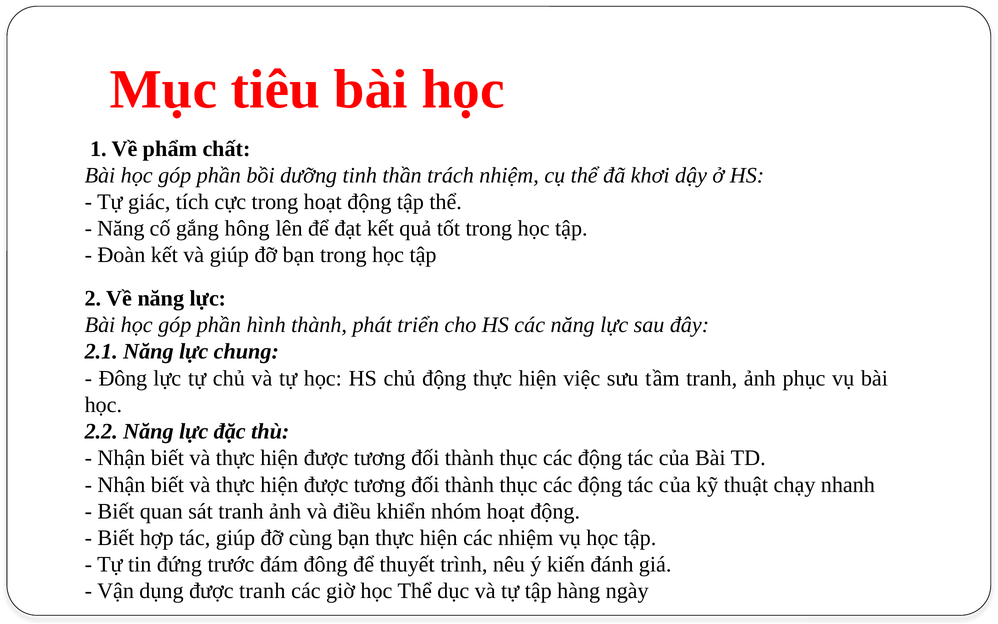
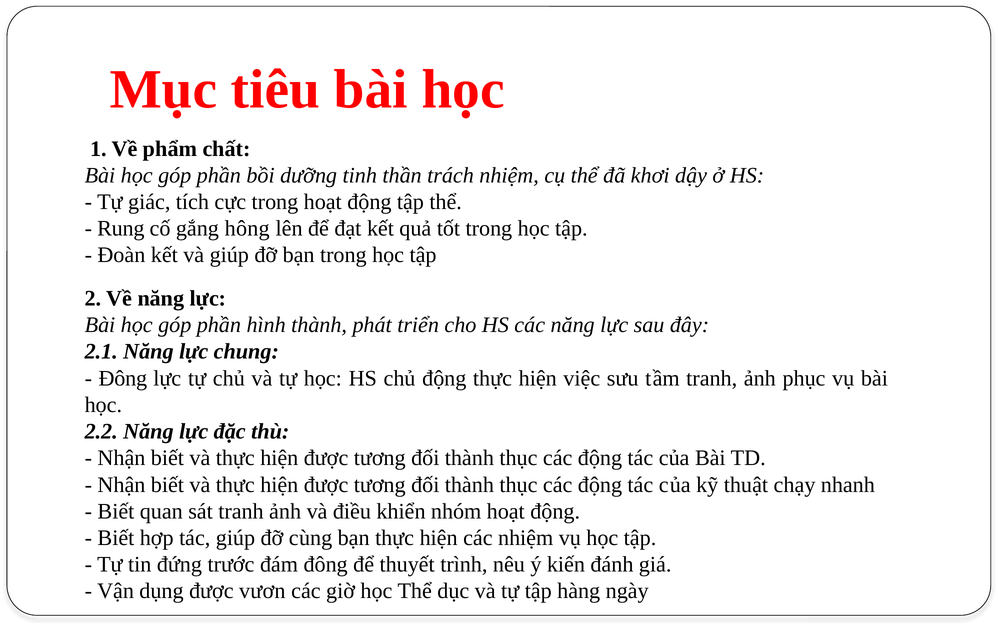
Năng: Năng -> Rung (121, 228)
được tranh: tranh -> vươn (262, 591)
